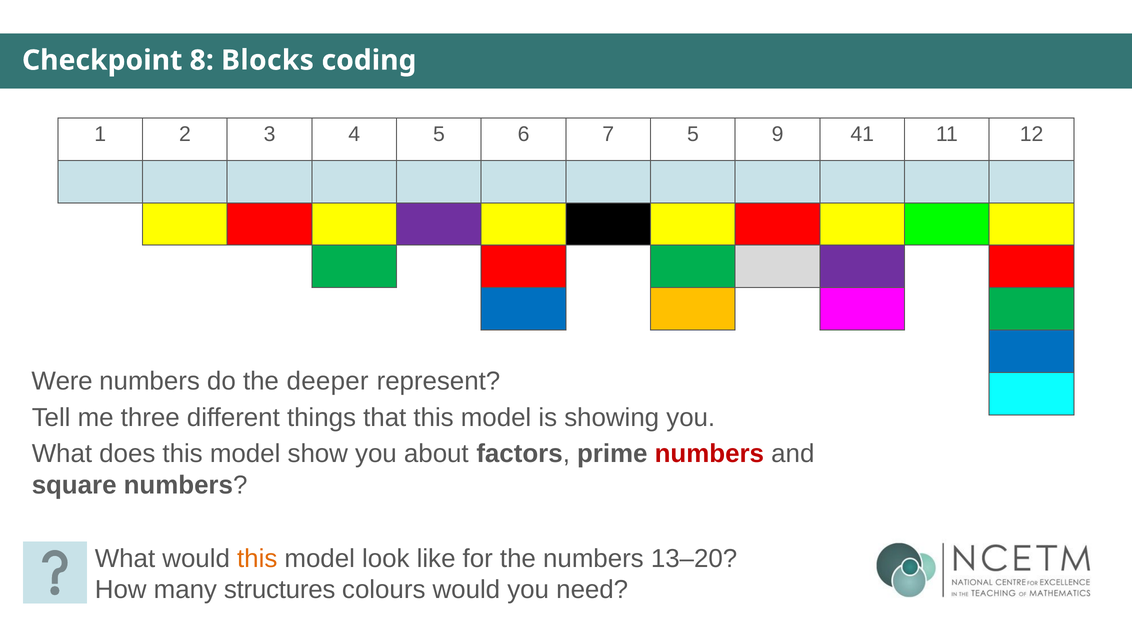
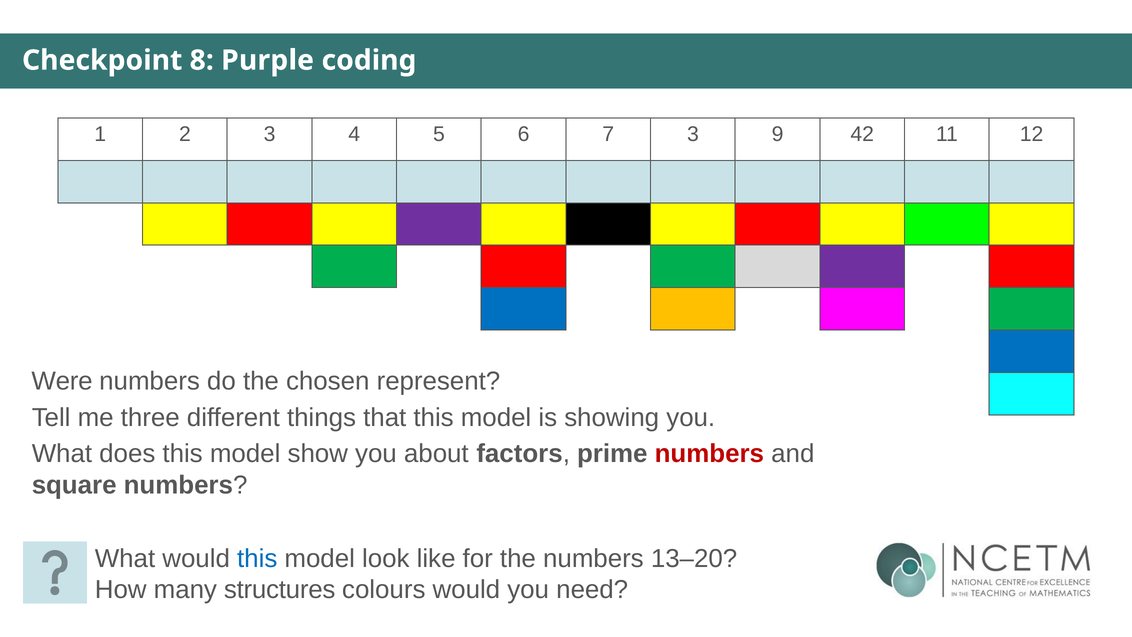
Blocks: Blocks -> Purple (268, 60)
7 5: 5 -> 3 (693, 134)
41: 41 -> 42 (862, 134)
deeper: deeper -> chosen (328, 381)
this colour: orange -> blue (257, 558)
